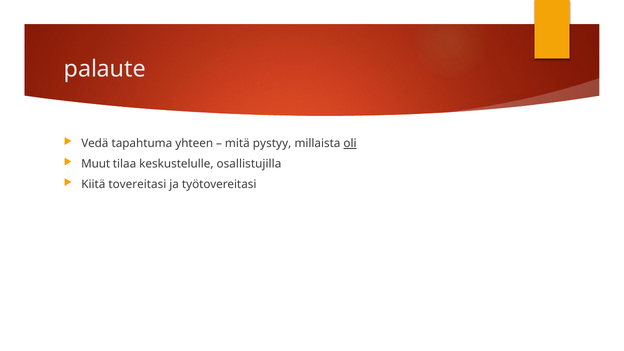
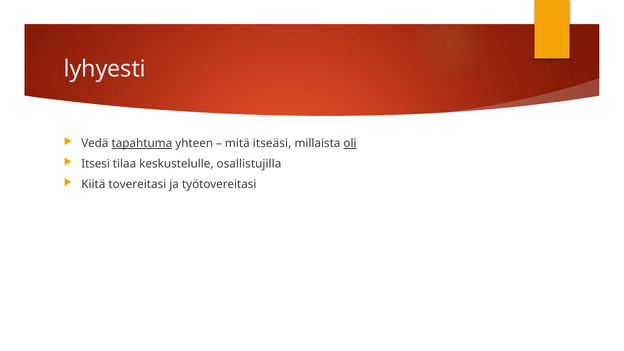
palaute: palaute -> lyhyesti (105, 69)
tapahtuma underline: none -> present (142, 143)
pystyy: pystyy -> itseäsi (272, 143)
Muut: Muut -> Itsesi (96, 164)
